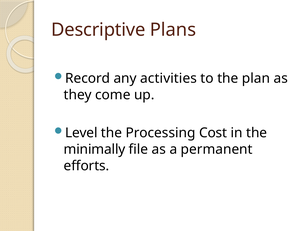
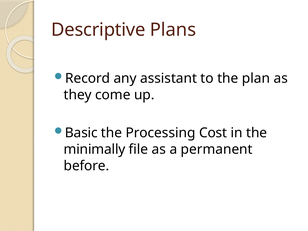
activities: activities -> assistant (169, 78)
Level: Level -> Basic (81, 133)
efforts: efforts -> before (86, 166)
